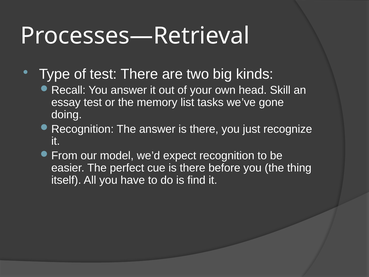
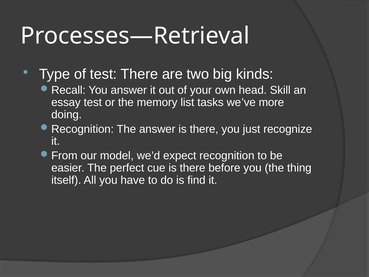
gone: gone -> more (271, 102)
